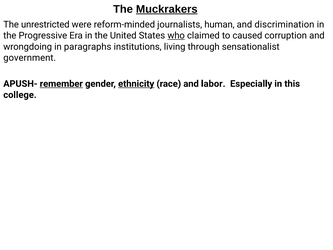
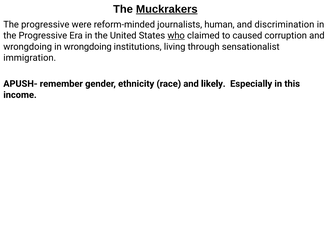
unrestricted: unrestricted -> progressive (45, 24)
in paragraphs: paragraphs -> wrongdoing (88, 47)
government: government -> immigration (30, 58)
remember underline: present -> none (61, 84)
ethnicity underline: present -> none (136, 84)
labor: labor -> likely (213, 84)
college: college -> income (20, 95)
